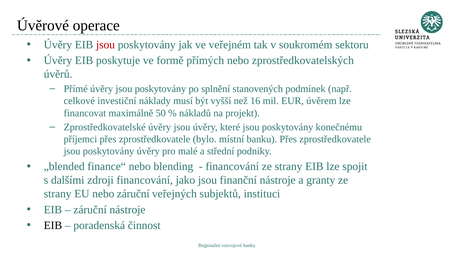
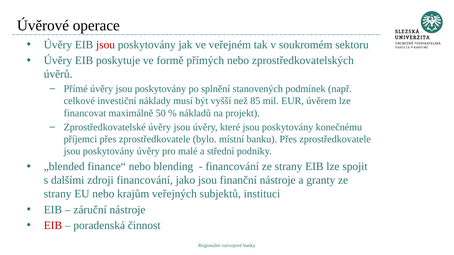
16: 16 -> 85 (255, 101)
nebo záruční: záruční -> krajům (133, 194)
EIB colour: black -> red (53, 226)
